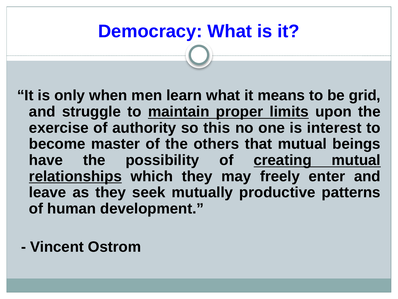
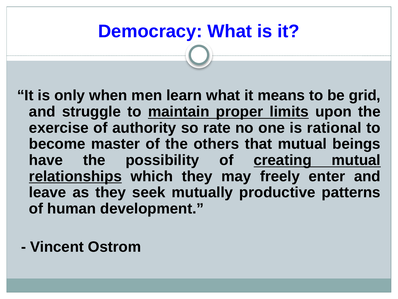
this: this -> rate (217, 128)
interest: interest -> rational (334, 128)
